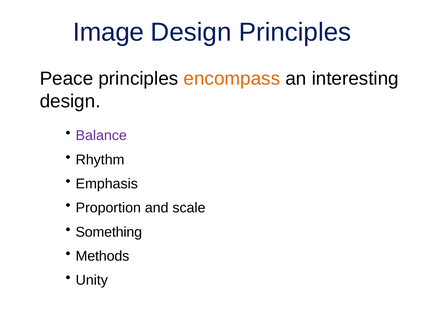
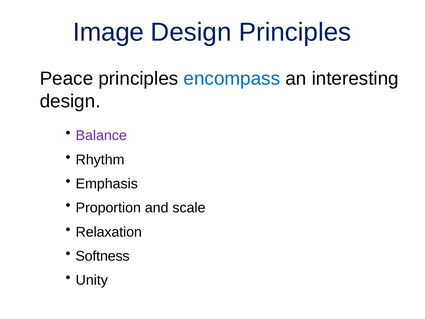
encompass colour: orange -> blue (232, 79)
Something: Something -> Relaxation (109, 232)
Methods: Methods -> Softness (102, 256)
